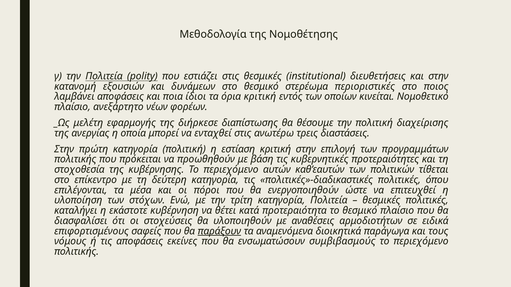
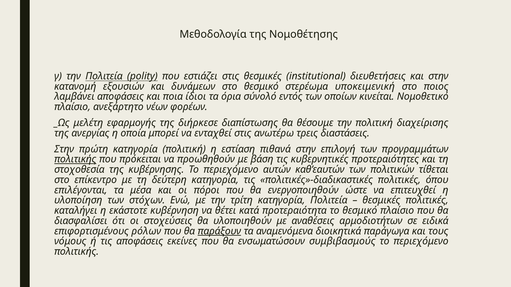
περιοριστικές: περιοριστικές -> υποκειμενική (365, 87)
όρια κριτική: κριτική -> σύνολό (260, 97)
εστίαση κριτική: κριτική -> πιθανά (275, 149)
πολιτικής underline: none -> present (75, 160)
σαφείς: σαφείς -> ρόλων (146, 231)
